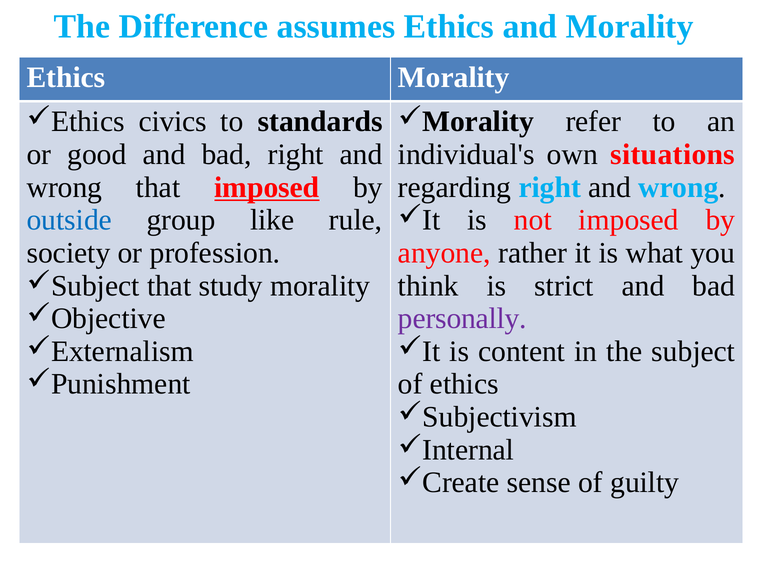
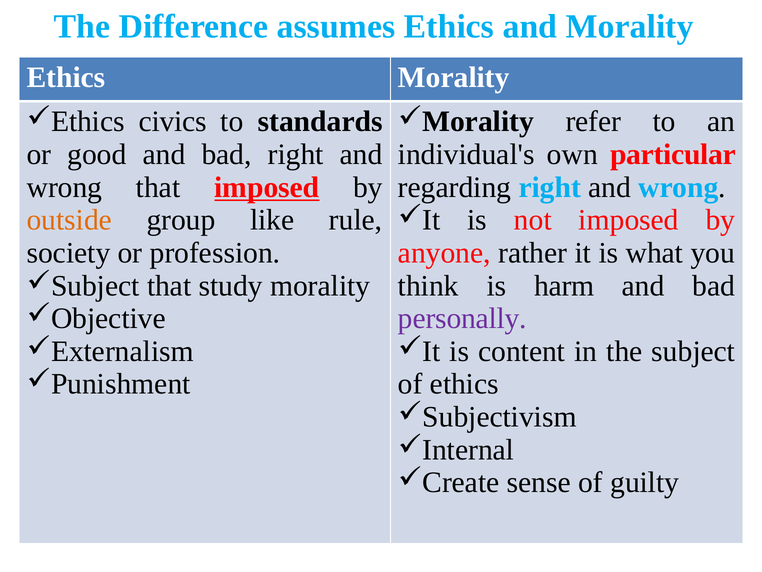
situations: situations -> particular (673, 154)
outside colour: blue -> orange (69, 220)
strict: strict -> harm (564, 285)
